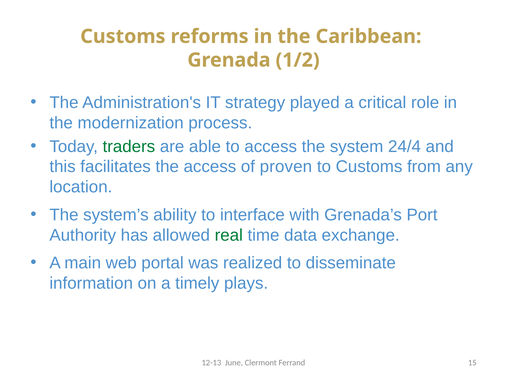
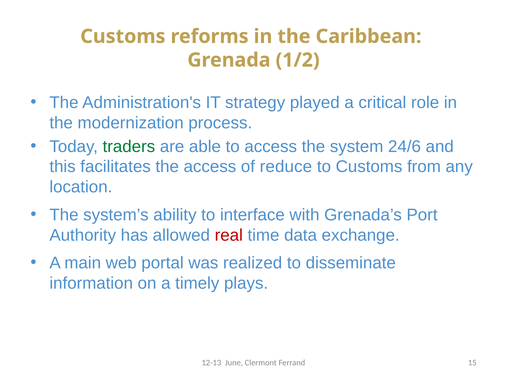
24/4: 24/4 -> 24/6 (405, 147)
proven: proven -> reduce (286, 167)
real colour: green -> red (229, 235)
